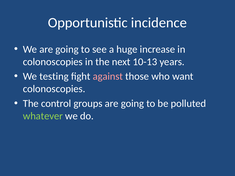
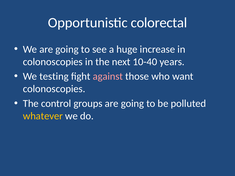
incidence: incidence -> colorectal (159, 23)
10-13: 10-13 -> 10-40 (145, 62)
whatever colour: light green -> yellow (43, 116)
